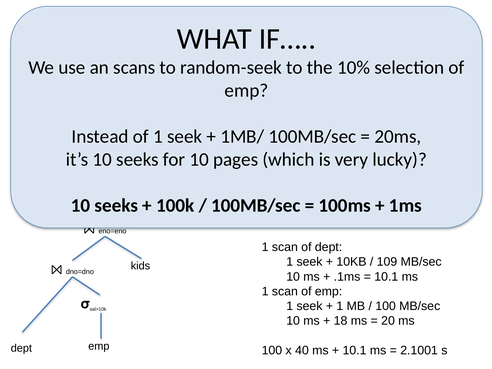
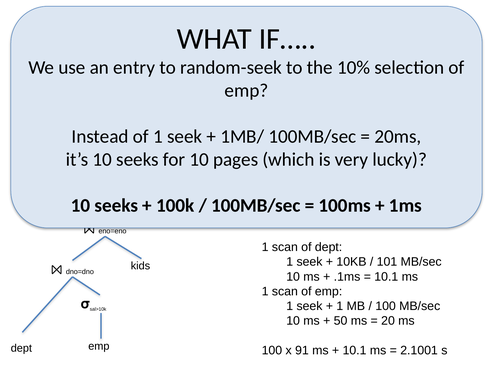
an scans: scans -> entry (134, 68)
109: 109 -> 101 (387, 262)
18: 18 -> 50 (341, 321)
40: 40 -> 91 (302, 350)
